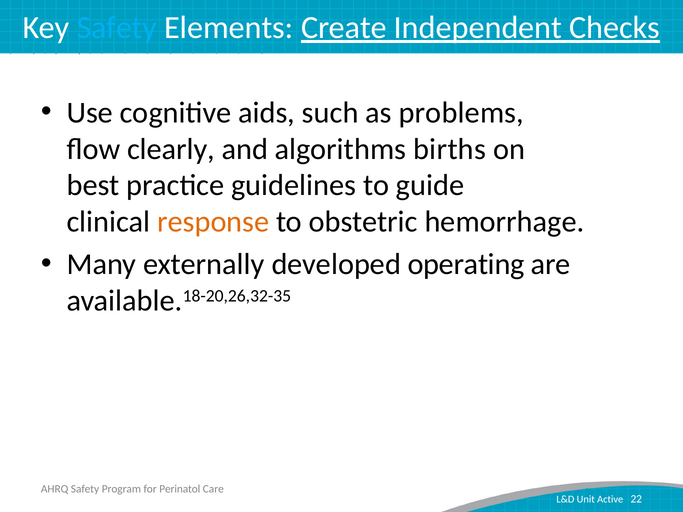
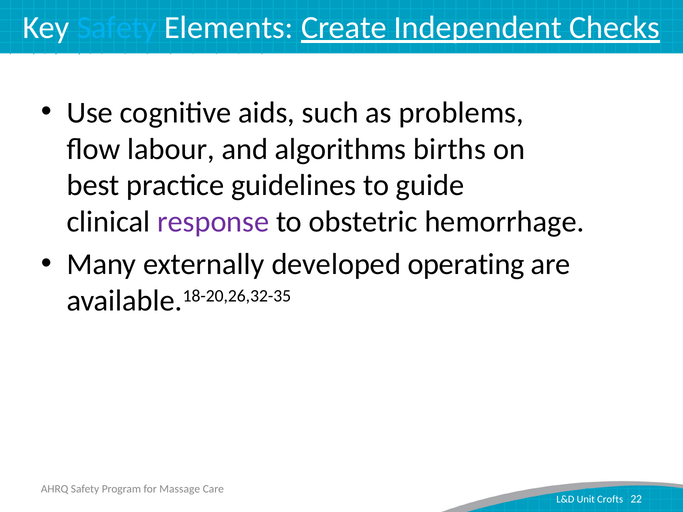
clearly: clearly -> labour (171, 149)
response colour: orange -> purple (213, 222)
Perinatol: Perinatol -> Massage (180, 489)
Active: Active -> Crofts (610, 500)
